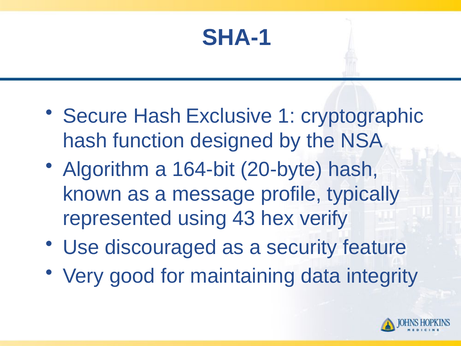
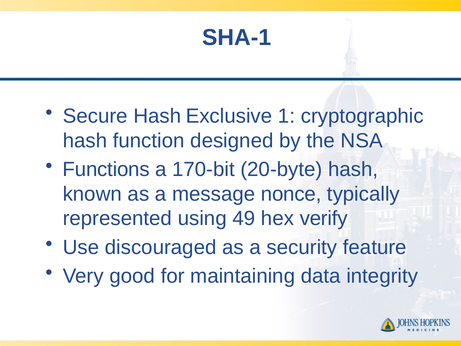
Algorithm: Algorithm -> Functions (106, 169)
164-bit: 164-bit -> 170-bit (203, 169)
profile: profile -> nonce (291, 194)
43: 43 -> 49 (244, 218)
